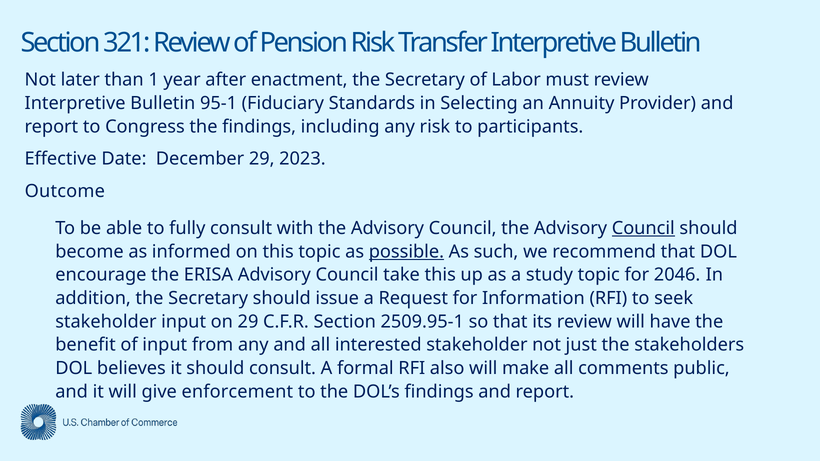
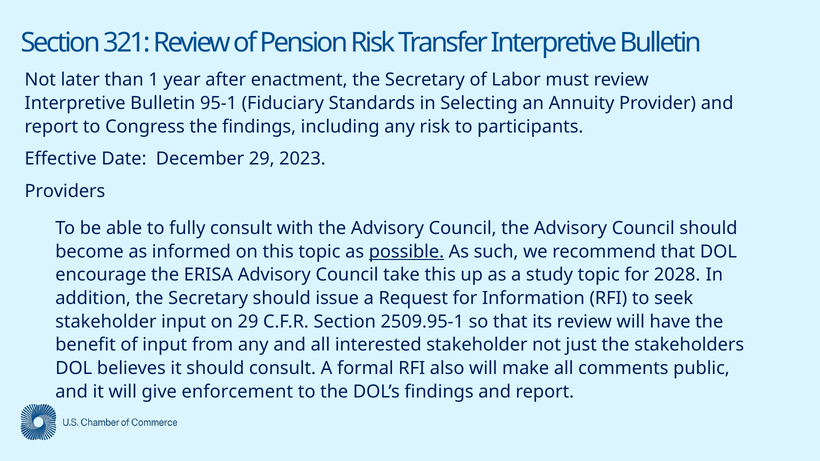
Outcome: Outcome -> Providers (65, 192)
Council underline: present -> none (643, 228)
2046: 2046 -> 2028 (677, 275)
